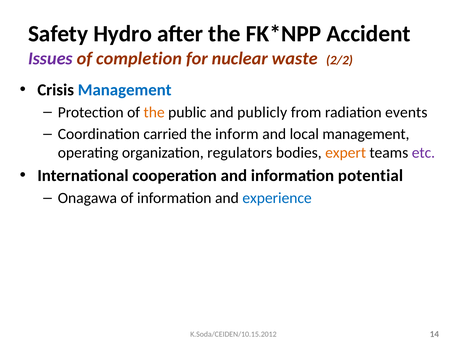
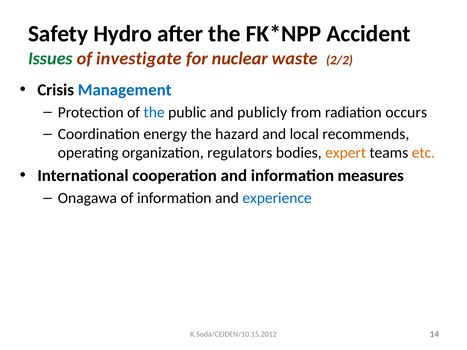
Issues colour: purple -> green (50, 58)
completion: completion -> investigate (139, 58)
the colour: orange -> blue (154, 112)
events: events -> occurs (406, 112)
carried: carried -> energy (165, 134)
inform: inform -> hazard (237, 134)
local management: management -> recommends (366, 134)
etc colour: purple -> orange (423, 153)
potential: potential -> measures (371, 176)
